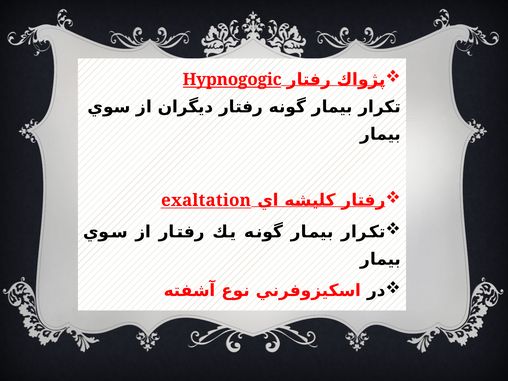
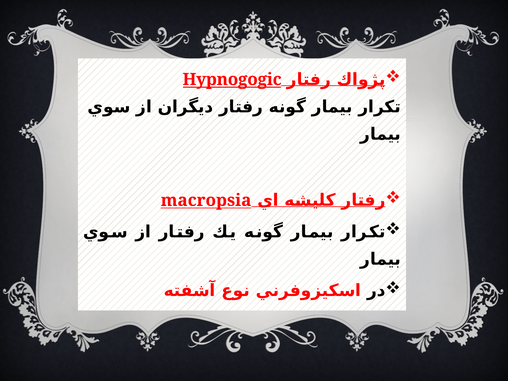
exaltation: exaltation -> macropsia (206, 200)
